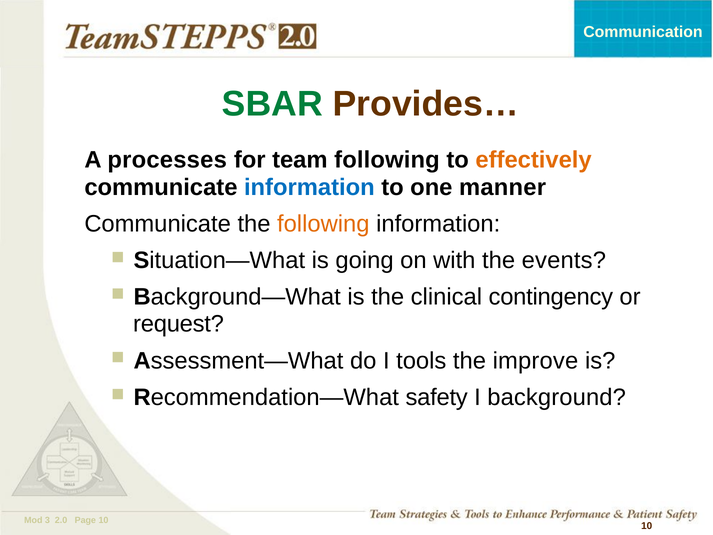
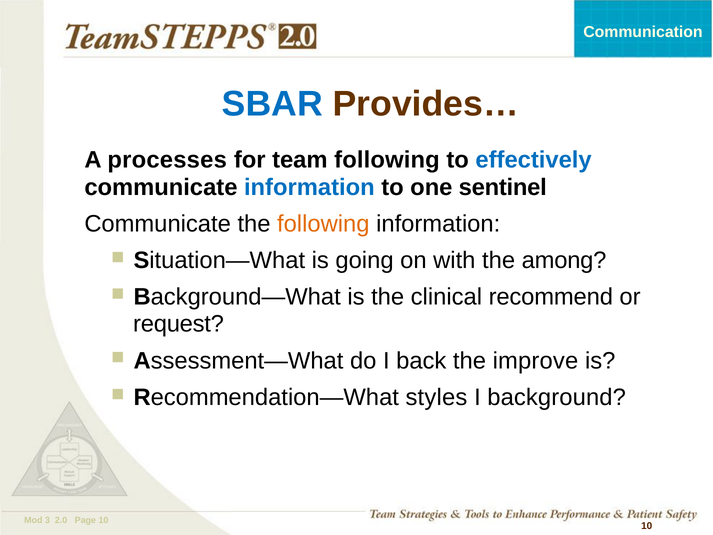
SBAR colour: green -> blue (272, 104)
effectively colour: orange -> blue (534, 160)
manner: manner -> sentinel (503, 187)
events: events -> among (564, 260)
contingency: contingency -> recommend (551, 297)
tools: tools -> back (421, 361)
safety: safety -> styles (436, 397)
